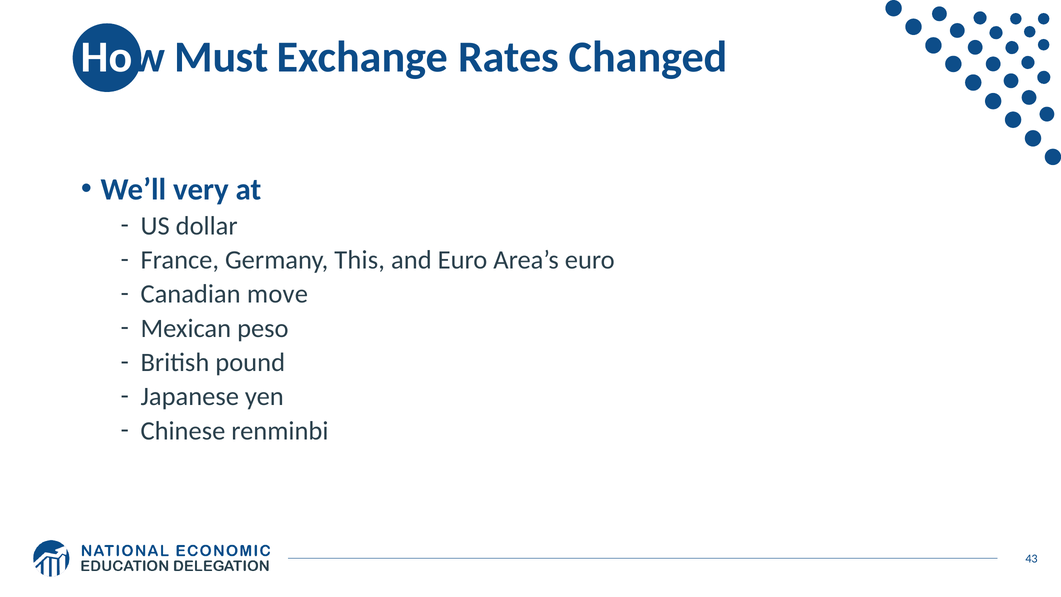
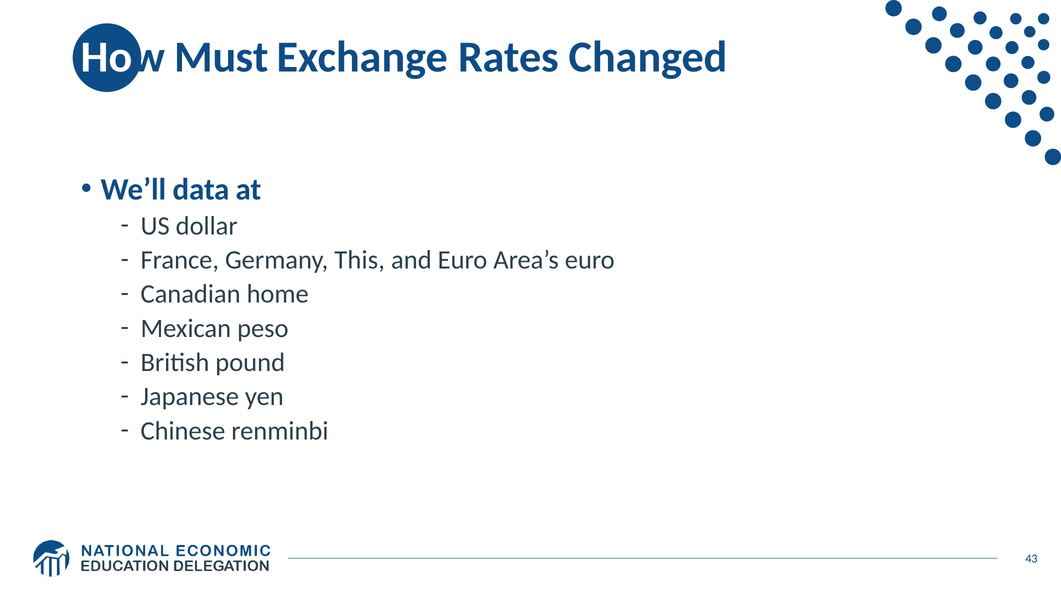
very: very -> data (201, 189)
move: move -> home (278, 294)
